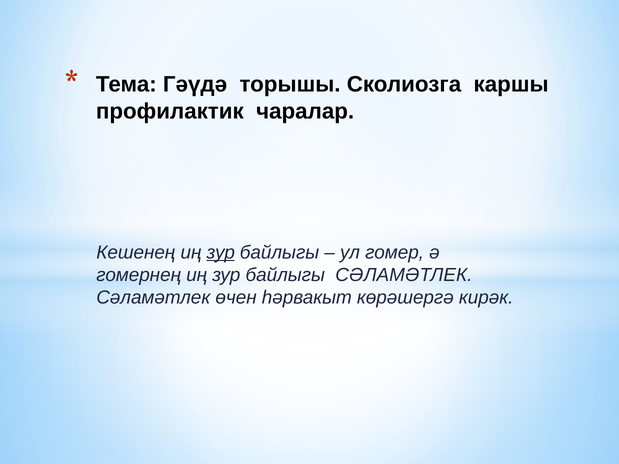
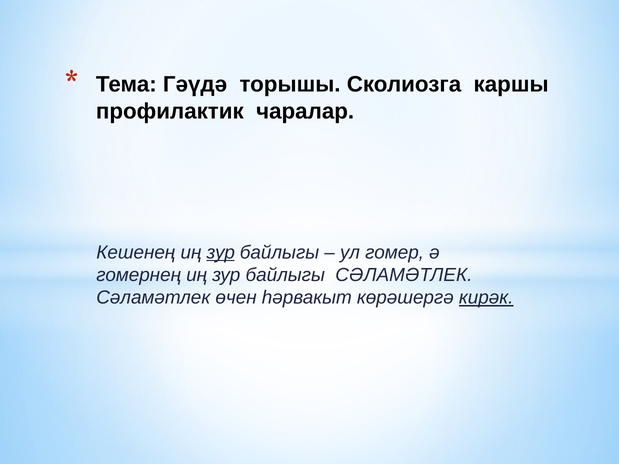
кирәк underline: none -> present (486, 298)
